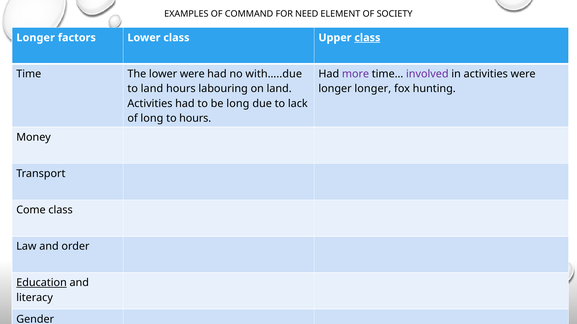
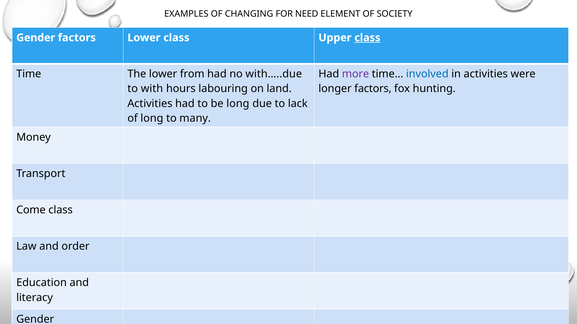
COMMAND: COMMAND -> CHANGING (249, 14)
Longer: Longer -> Gender (36, 38)
lower were: were -> from (192, 74)
involved colour: purple -> blue (427, 74)
to land: land -> with (152, 89)
longer longer: longer -> factors (373, 89)
to hours: hours -> many (195, 118)
Education underline: present -> none (42, 283)
